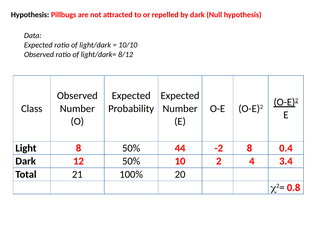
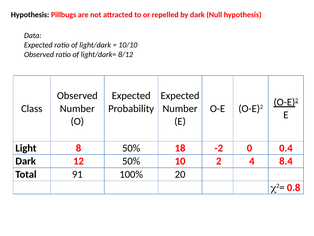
44: 44 -> 18 (180, 148)
-2 8: 8 -> 0 (250, 148)
3.4: 3.4 -> 8.4 (286, 161)
21: 21 -> 91 (77, 174)
